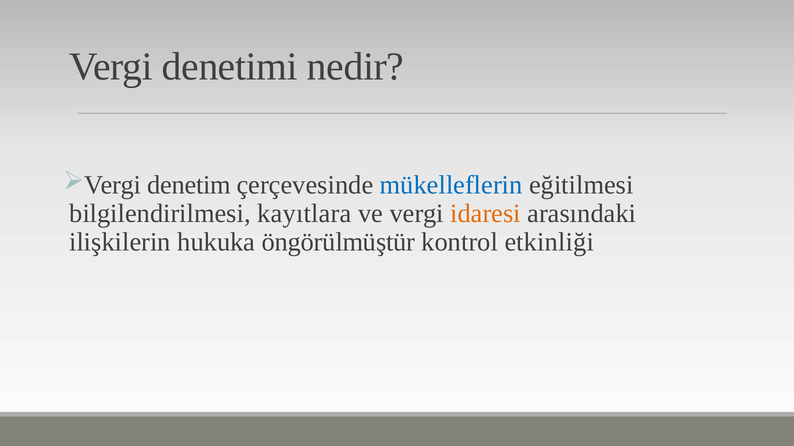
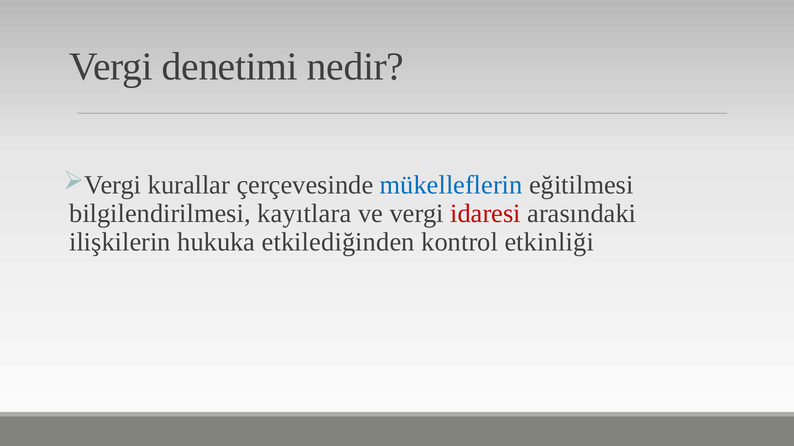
denetim: denetim -> kurallar (189, 185)
idaresi colour: orange -> red (485, 214)
öngörülmüştür: öngörülmüştür -> etkilediğinden (338, 242)
